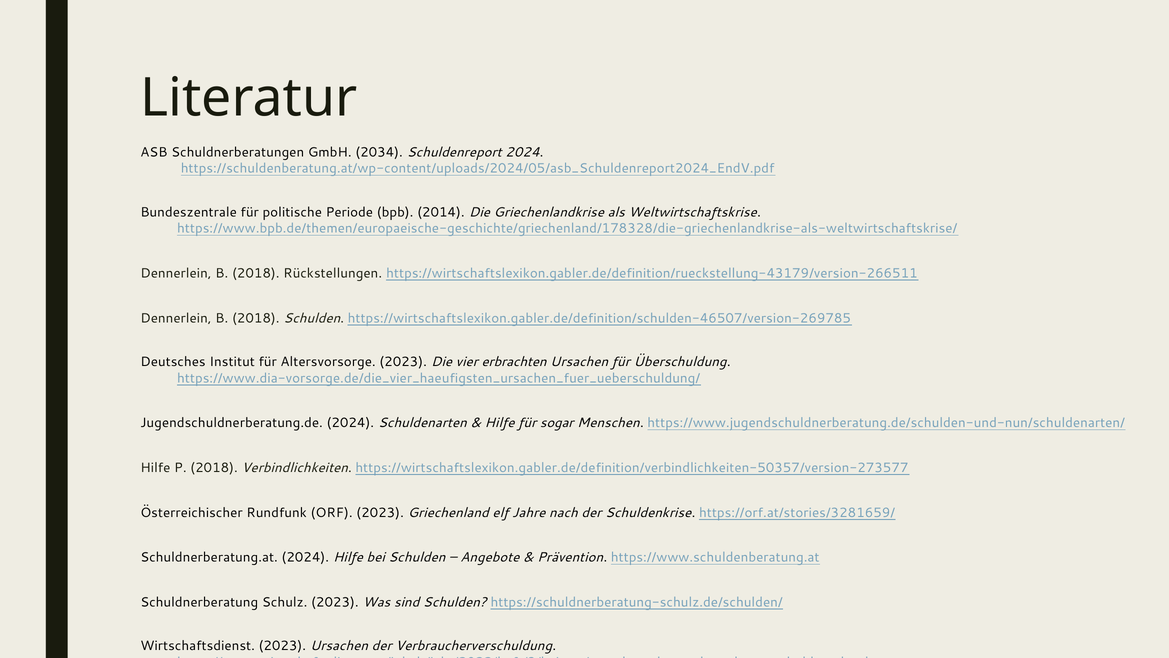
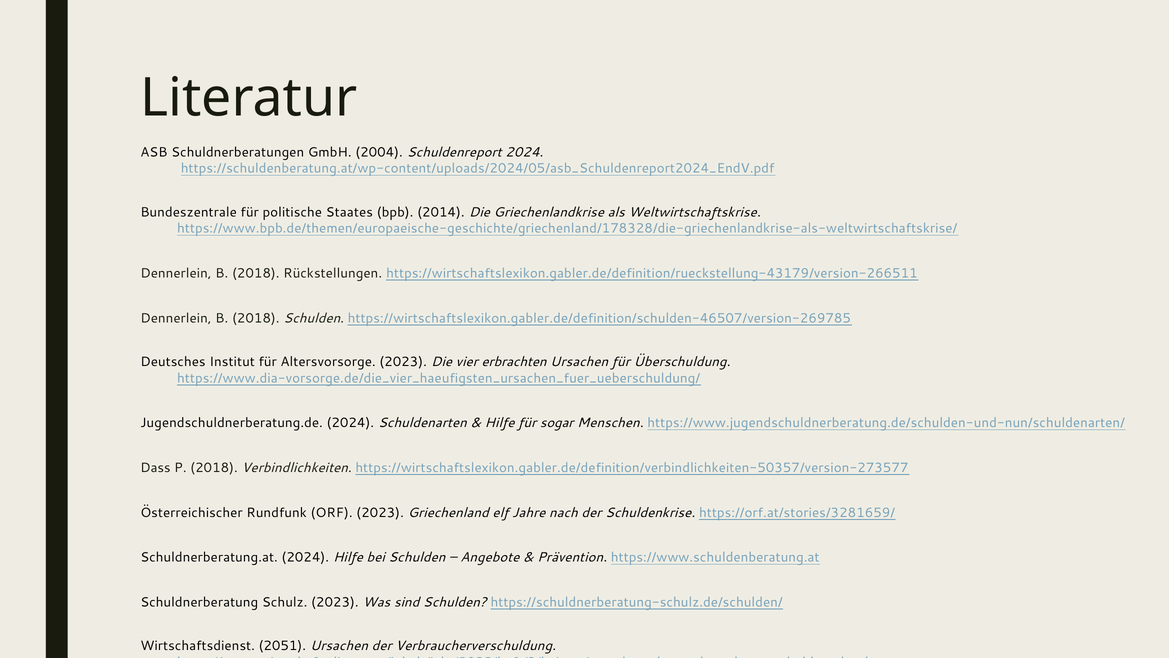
2034: 2034 -> 2004 (379, 152)
Periode: Periode -> Staates (349, 212)
Hilfe: Hilfe -> Dass (155, 468)
Wirtschaftsdienst 2023: 2023 -> 2051 (282, 645)
